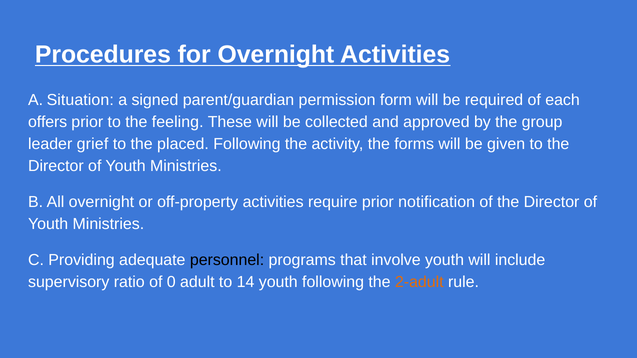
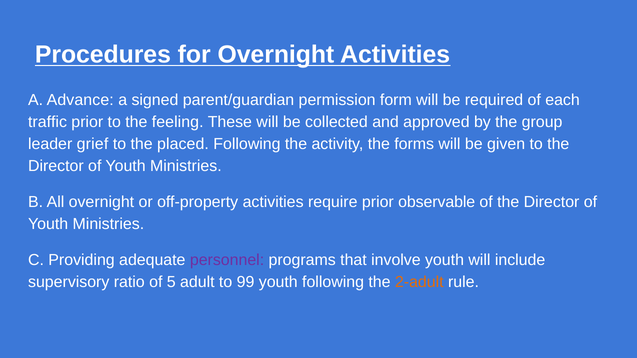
Situation: Situation -> Advance (80, 100)
offers: offers -> traffic (48, 122)
notification: notification -> observable (437, 202)
personnel colour: black -> purple (227, 260)
0: 0 -> 5 (171, 282)
14: 14 -> 99 (246, 282)
